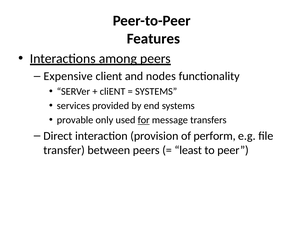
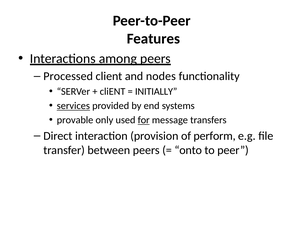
Expensive: Expensive -> Processed (68, 76)
SYSTEMS: SYSTEMS -> INITIALLY (156, 92)
services underline: none -> present (73, 106)
least: least -> onto (188, 150)
